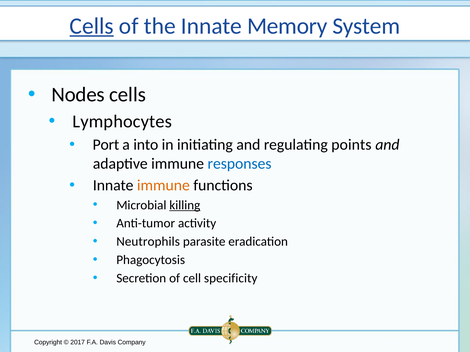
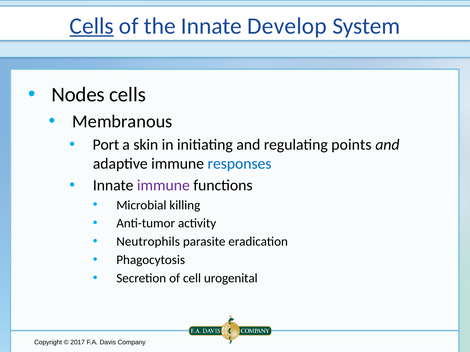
Memory: Memory -> Develop (287, 26)
Lymphocytes: Lymphocytes -> Membranous (122, 122)
into: into -> skin (146, 145)
immune colour: orange -> purple (163, 186)
killing underline: present -> none (185, 205)
specificity: specificity -> urogenital (231, 279)
